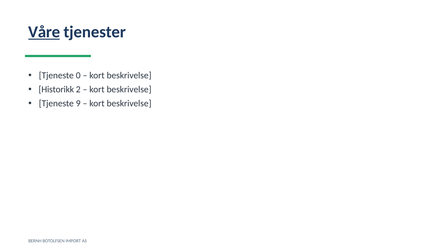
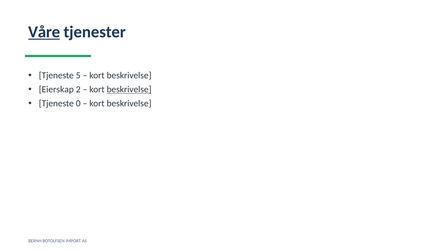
0: 0 -> 5 (78, 76)
Historikk: Historikk -> Eierskap (56, 89)
beskrivelse underline: none -> present (129, 89)
9: 9 -> 0 (78, 103)
